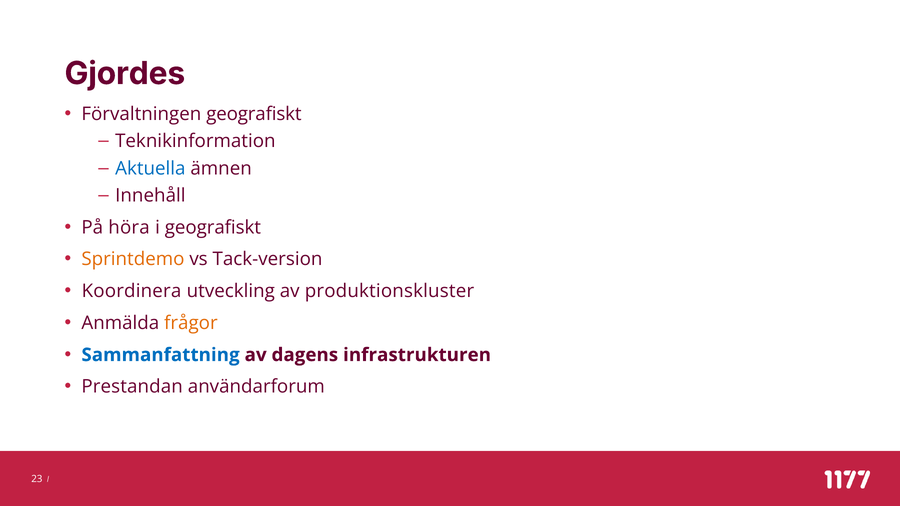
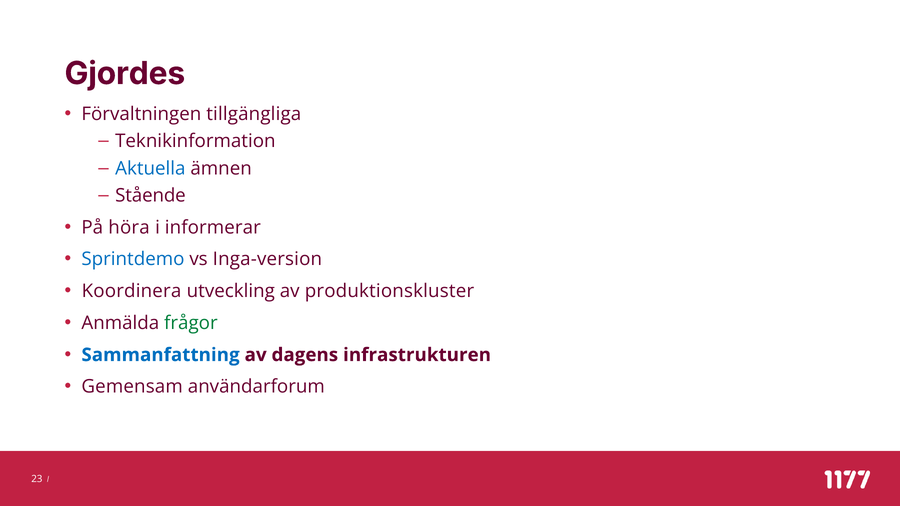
Förvaltningen geografiskt: geografiskt -> tillgängliga (254, 114)
Innehåll: Innehåll -> Stående (150, 196)
i geografiskt: geografiskt -> informerar (213, 228)
Sprintdemo colour: orange -> blue (133, 259)
Tack-version: Tack-version -> Inga-version (267, 259)
frågor colour: orange -> green (191, 323)
Prestandan: Prestandan -> Gemensam (132, 387)
